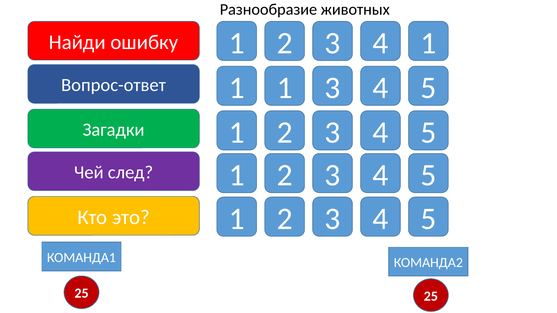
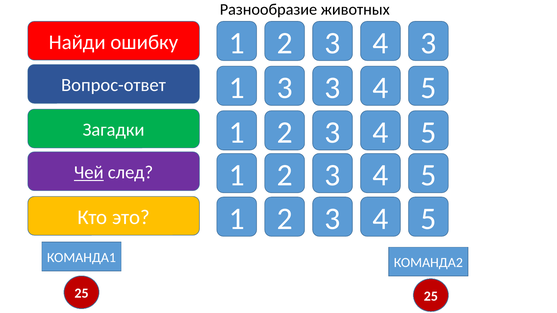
4 1: 1 -> 3 (428, 43)
1: 1 -> 3 (285, 88)
Чей underline: none -> present (89, 173)
